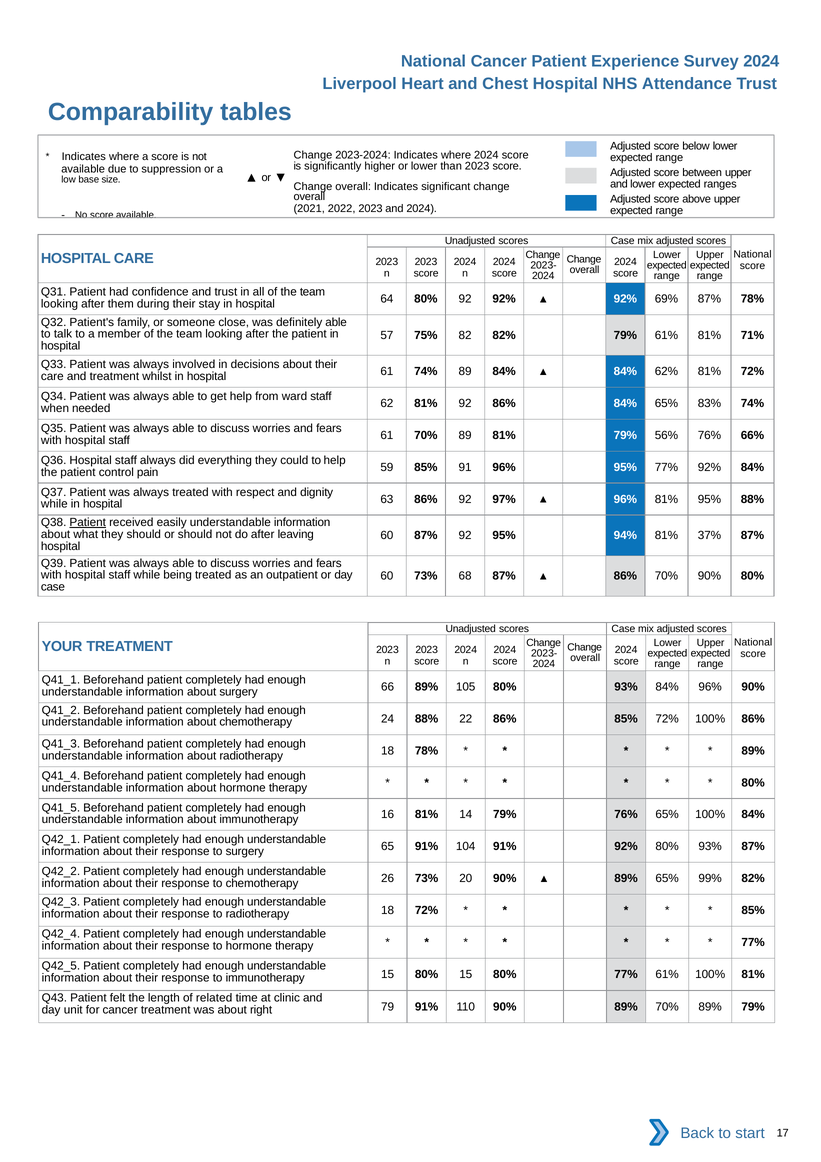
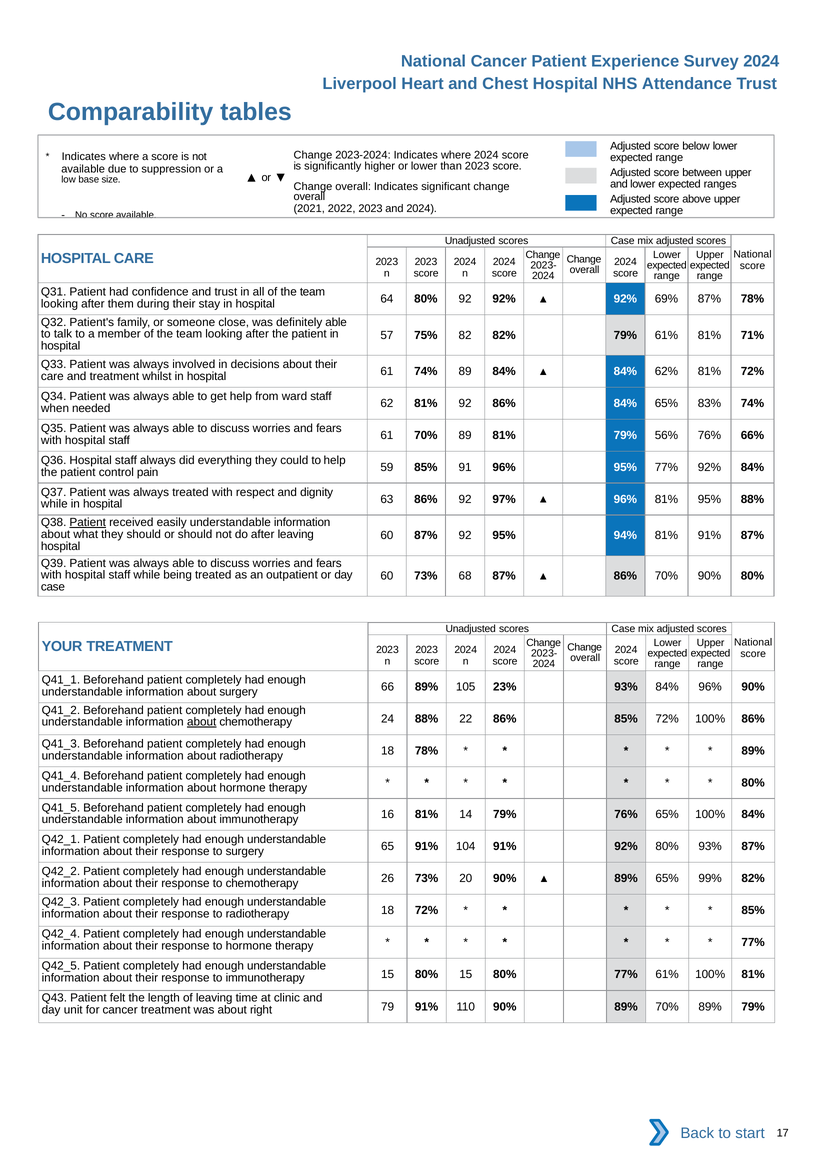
81% 37%: 37% -> 91% (709, 535)
105 80%: 80% -> 23% (505, 687)
about underline: none -> present (202, 722)
of related: related -> leaving (214, 998)
